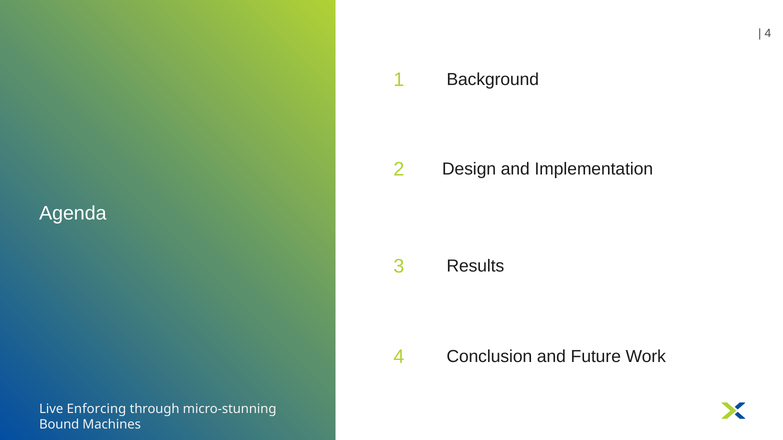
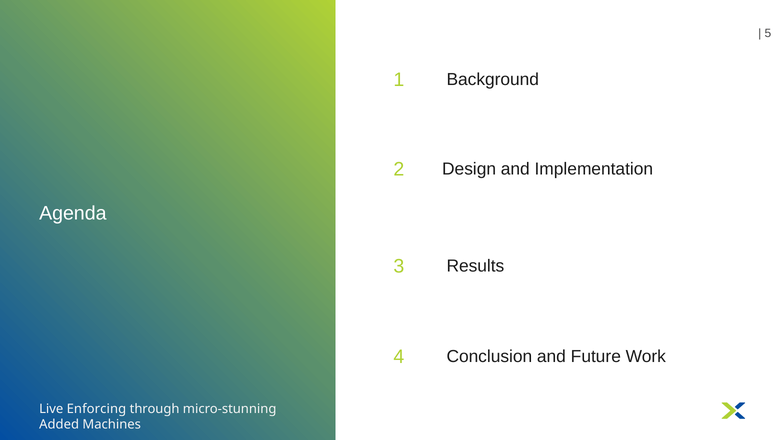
4: 4 -> 5 (768, 33)
Bound: Bound -> Added (59, 425)
